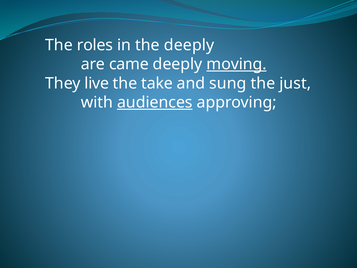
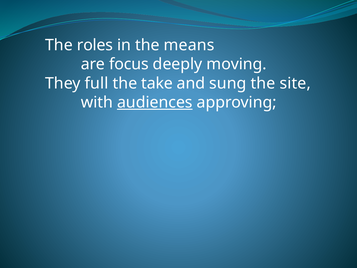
the deeply: deeply -> means (189, 45)
came: came -> focus (129, 64)
moving underline: present -> none (237, 64)
live: live -> full (97, 83)
just: just -> site (295, 83)
